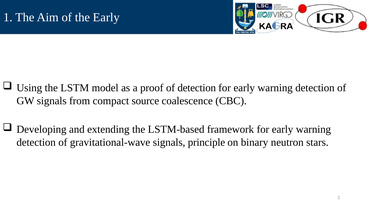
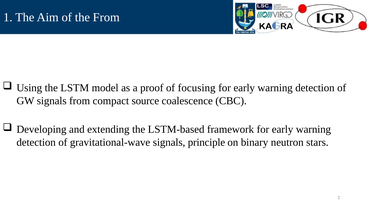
the Early: Early -> From (106, 17)
of detection: detection -> focusing (197, 88)
